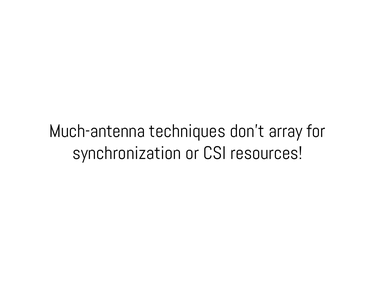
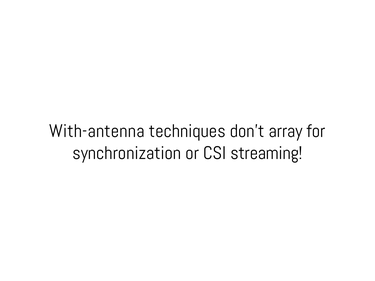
Much-antenna: Much-antenna -> With-antenna (97, 131)
resources: resources -> streaming (266, 153)
